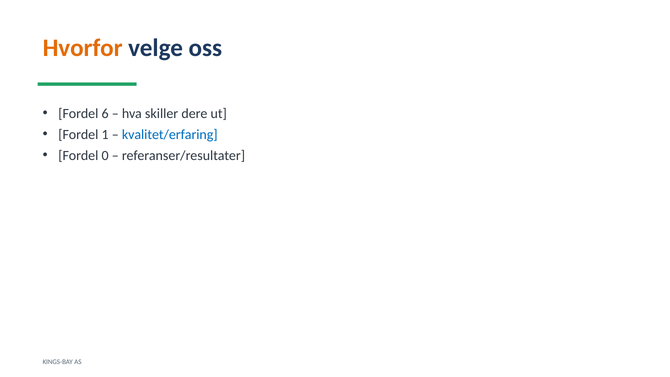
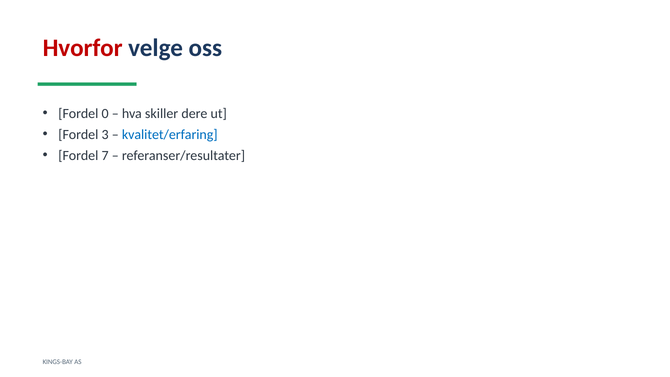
Hvorfor colour: orange -> red (83, 48)
6: 6 -> 0 (105, 113)
1: 1 -> 3 (105, 134)
0: 0 -> 7 (105, 155)
